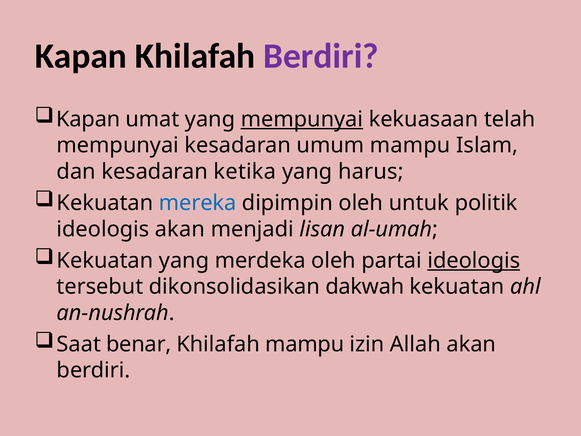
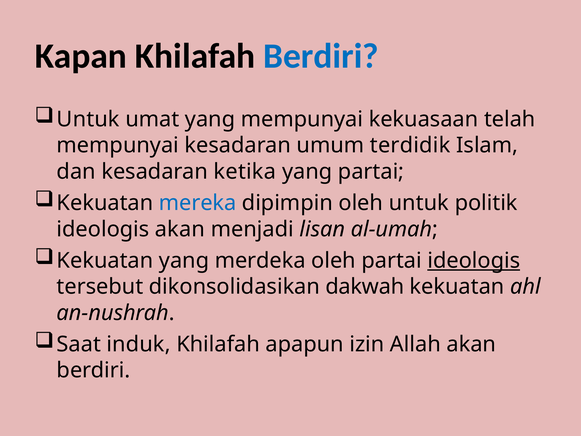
Berdiri colour: purple -> blue (321, 56)
Kapan: Kapan -> Untuk (88, 119)
mempunyai underline: present -> none (302, 119)
umum mampu: mampu -> terdidik (410, 145)
yang harus: harus -> partai (371, 172)
benar: benar -> induk (139, 344)
Khilafah mampu: mampu -> apapun (305, 344)
